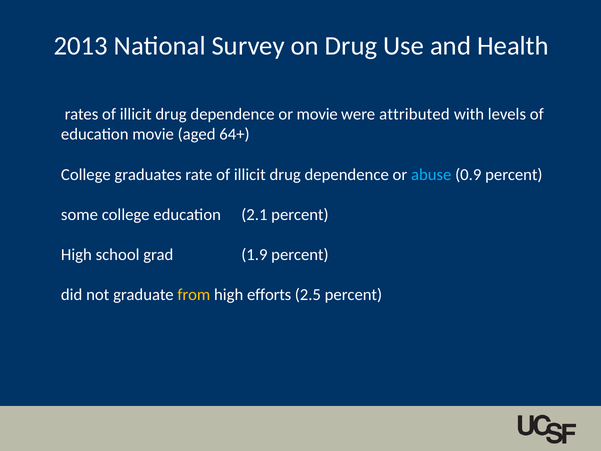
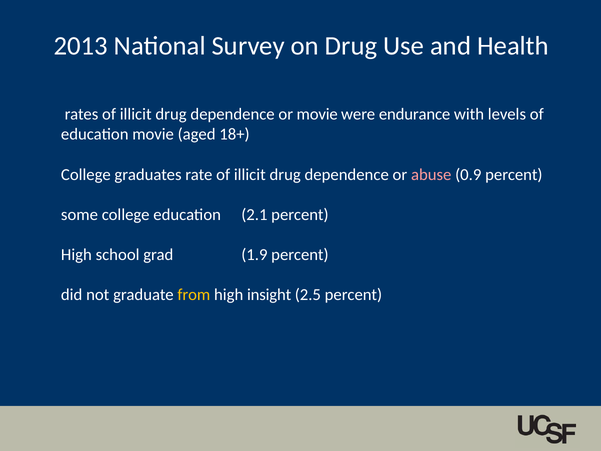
attributed: attributed -> endurance (415, 114)
64+: 64+ -> 18+ (234, 134)
abuse colour: light blue -> pink (431, 174)
efforts: efforts -> insight (269, 295)
